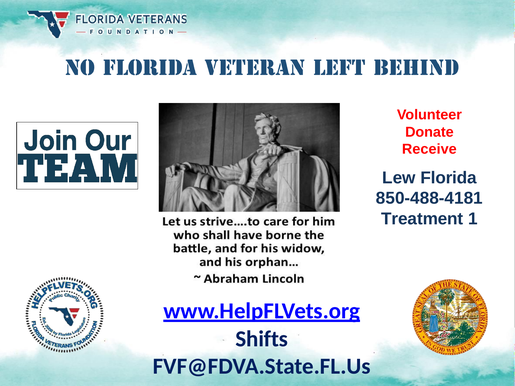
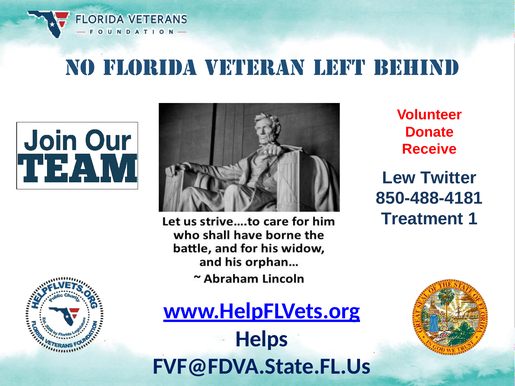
Florida: Florida -> Twitter (448, 178)
Shifts: Shifts -> Helps (262, 339)
